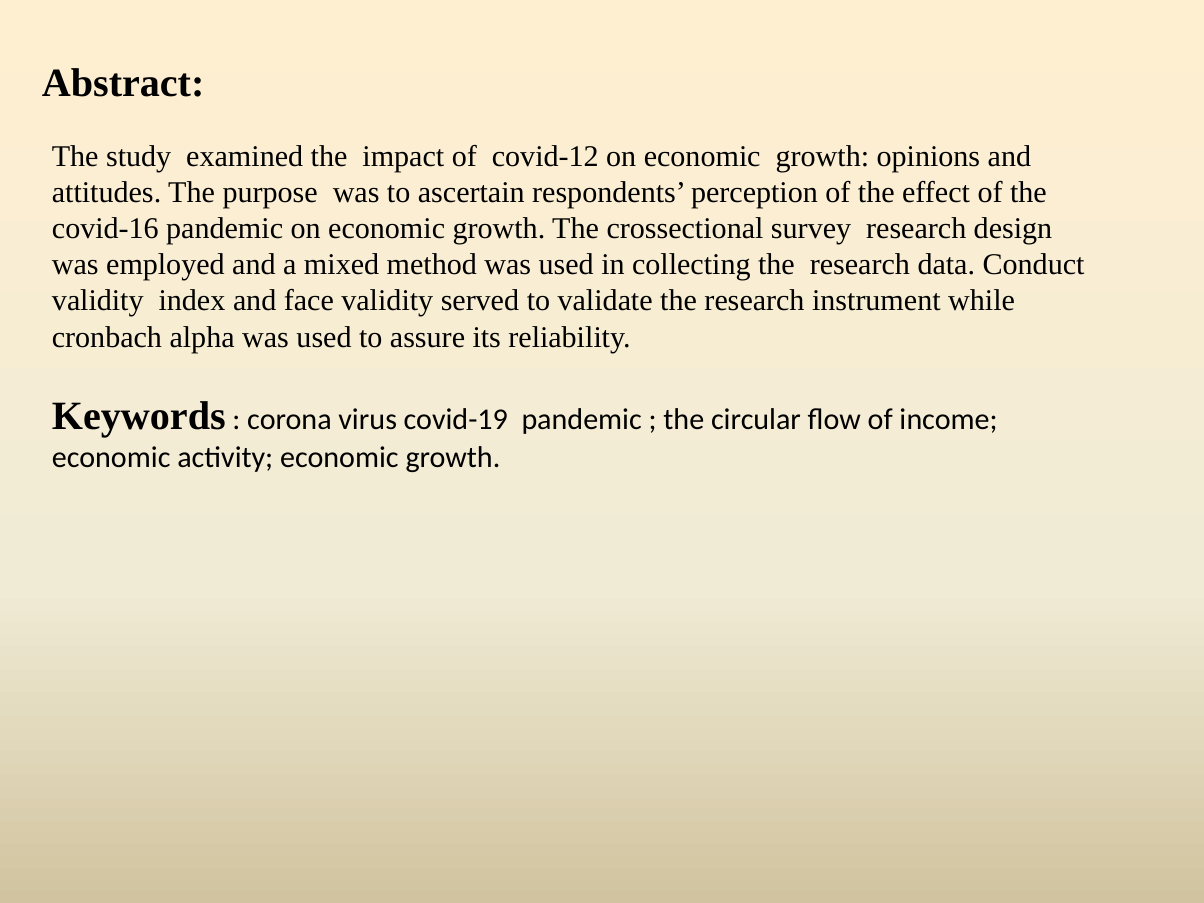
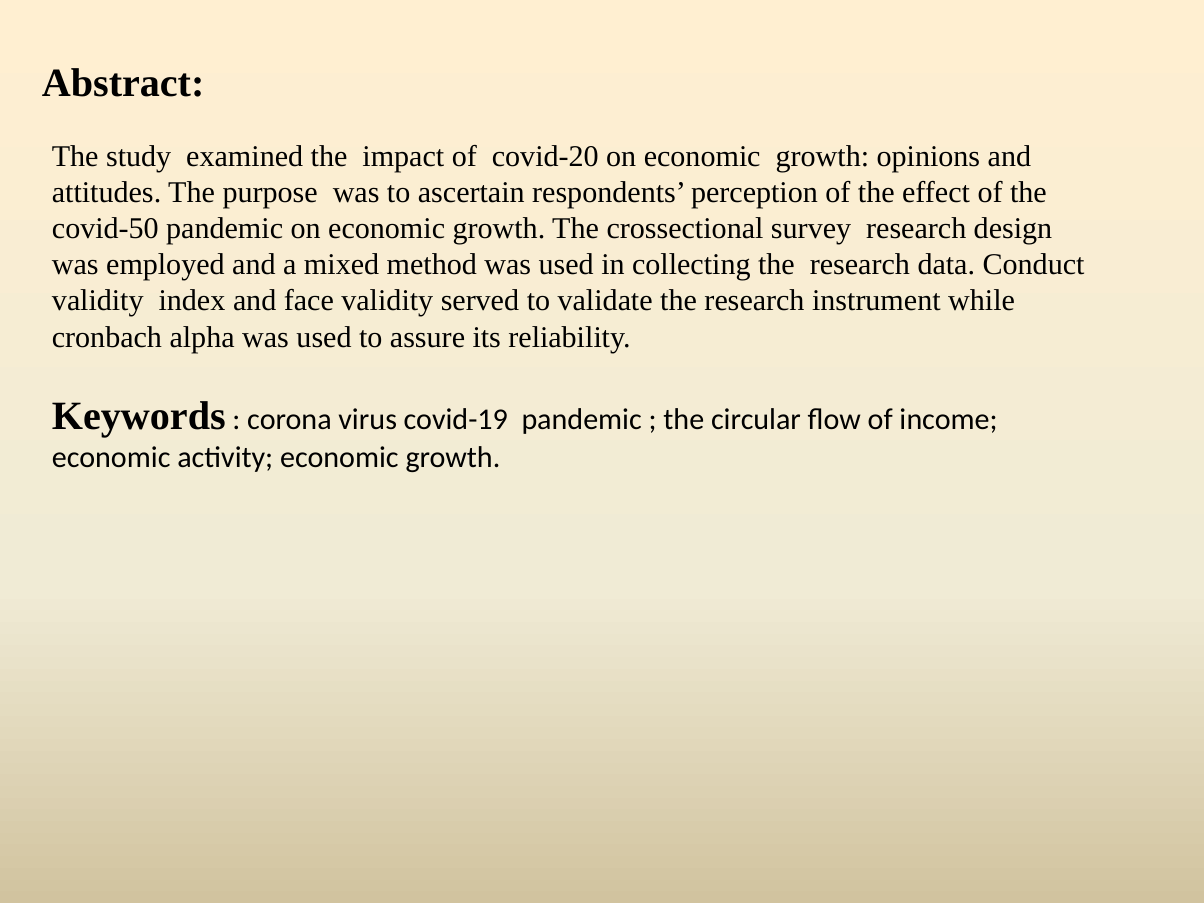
covid-12: covid-12 -> covid-20 (545, 156)
covid-16: covid-16 -> covid-50 (105, 229)
